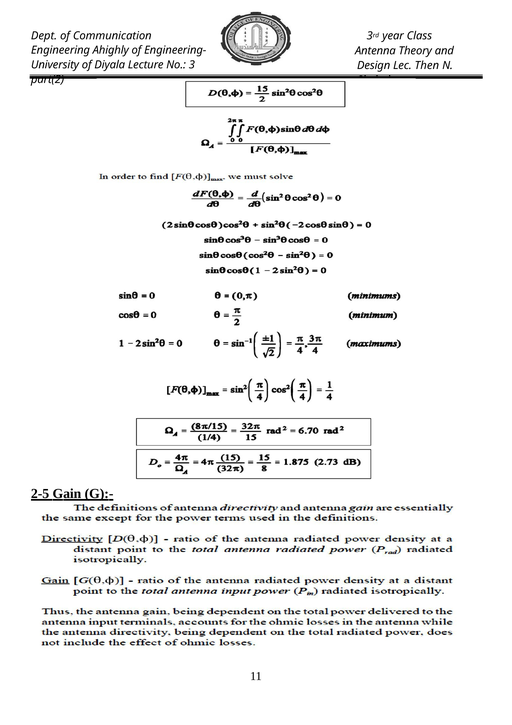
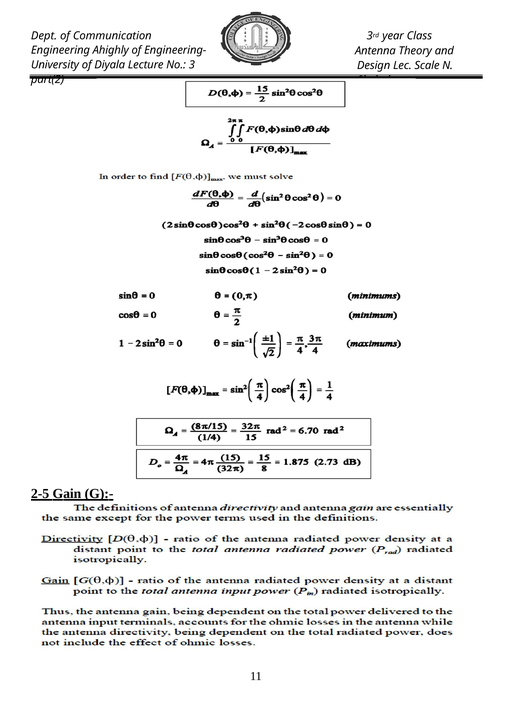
Then: Then -> Scale (427, 65)
